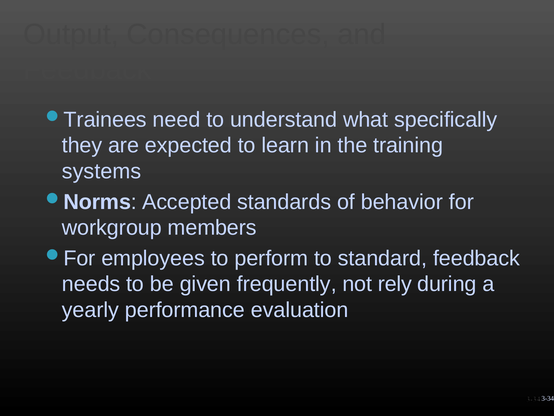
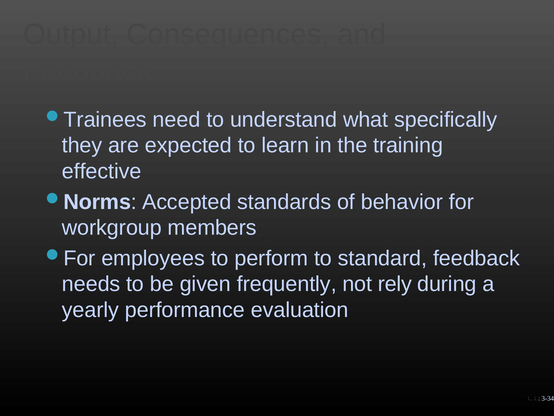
systems: systems -> effective (102, 171)
